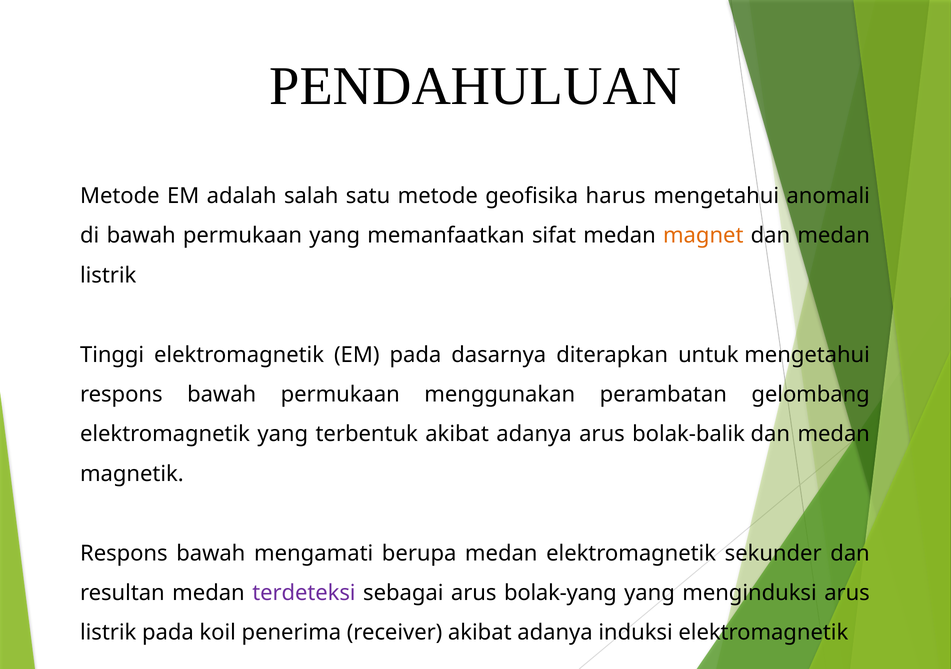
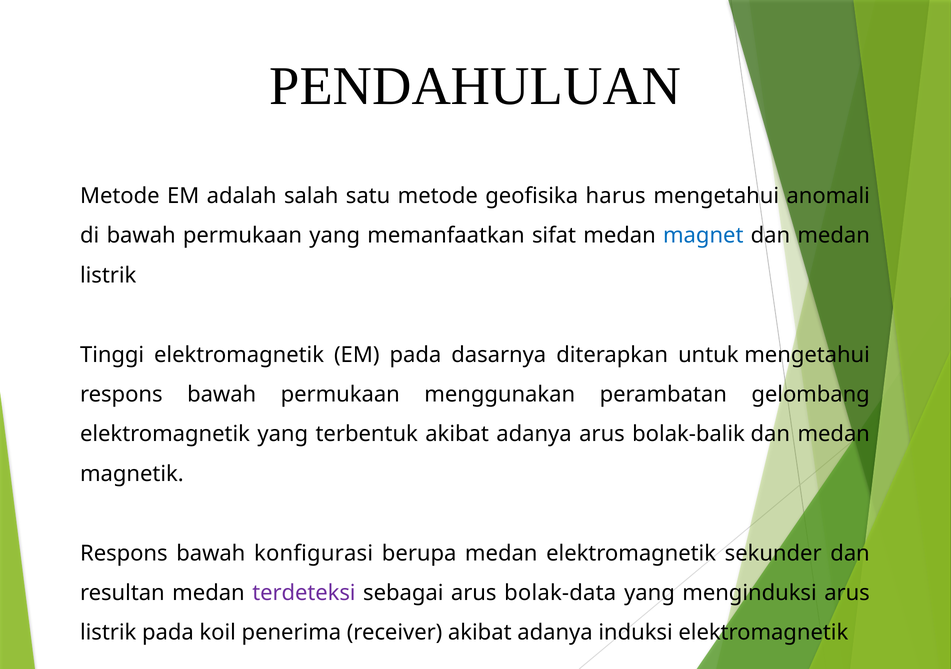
magnet colour: orange -> blue (703, 236)
mengamati: mengamati -> konfigurasi (314, 553)
bolak-yang: bolak-yang -> bolak-data (560, 593)
